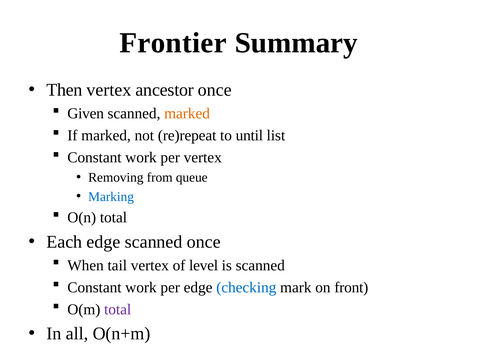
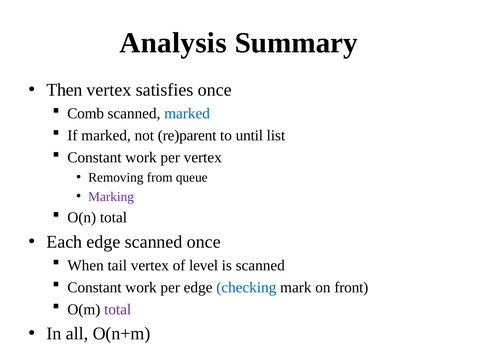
Frontier: Frontier -> Analysis (173, 43)
ancestor: ancestor -> satisfies (165, 90)
Given: Given -> Comb (86, 113)
marked colour: orange -> blue (187, 113)
re)repeat: re)repeat -> re)parent (187, 135)
Marking colour: blue -> purple (111, 197)
